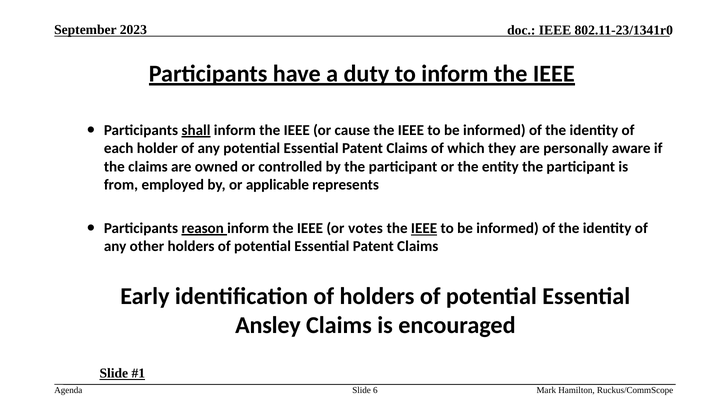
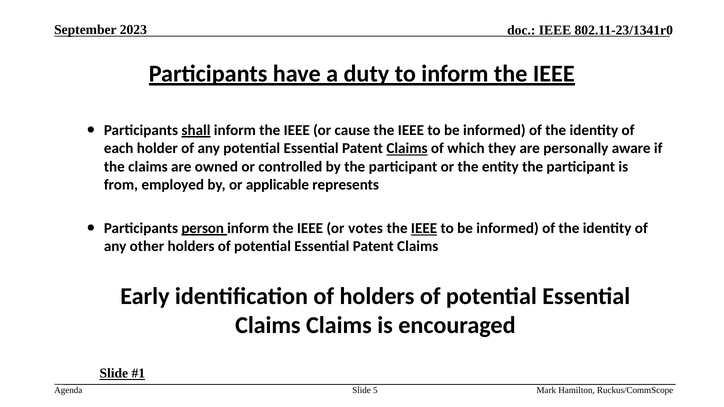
Claims underline: none -> present (407, 149)
reason: reason -> person (203, 229)
Ansley: Ansley -> Claims (268, 325)
6: 6 -> 5 (375, 391)
